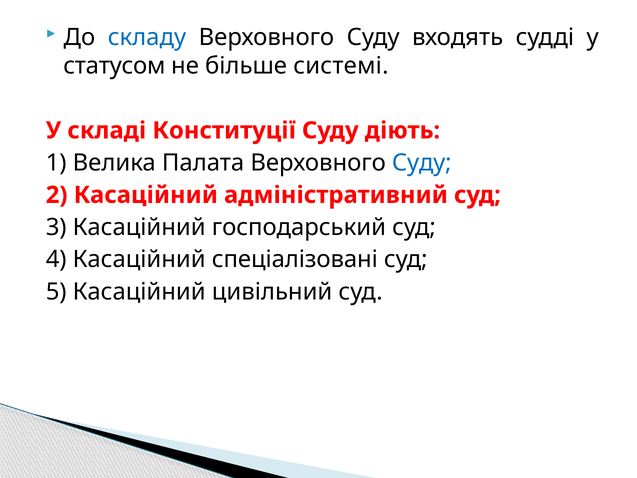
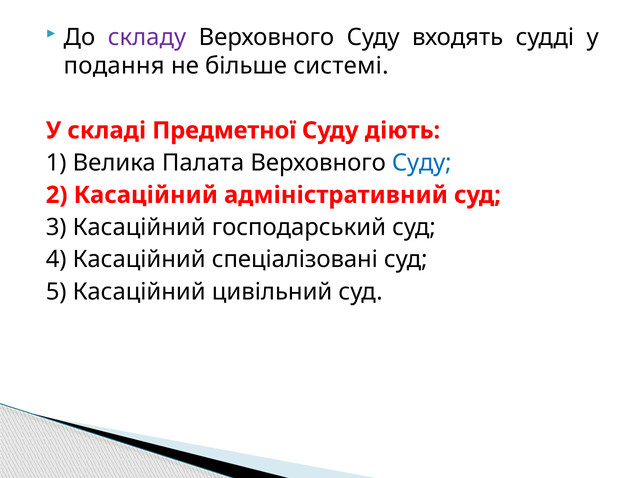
складу colour: blue -> purple (147, 37)
статусом: статусом -> подання (114, 66)
Конституції: Конституції -> Предметної (224, 130)
